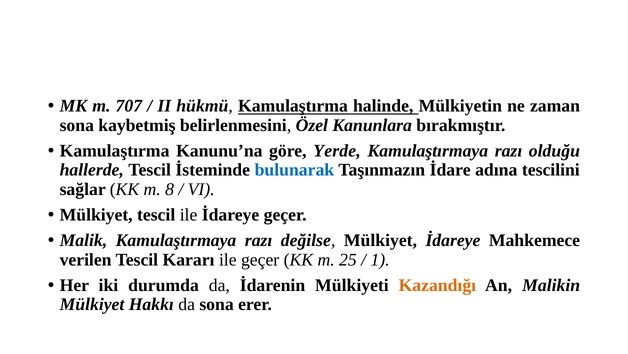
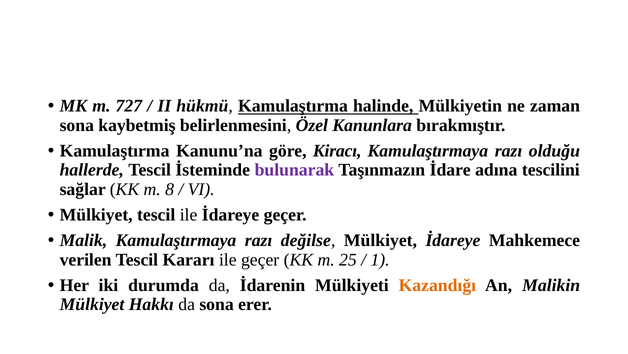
707: 707 -> 727 (129, 106)
Yerde: Yerde -> Kiracı (337, 151)
bulunarak colour: blue -> purple (294, 170)
